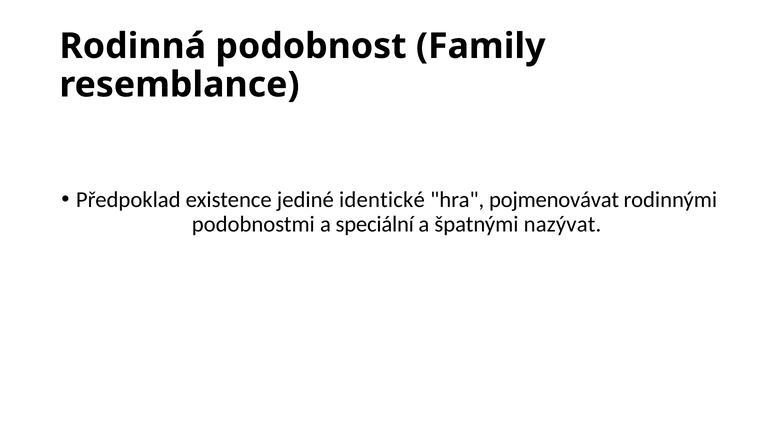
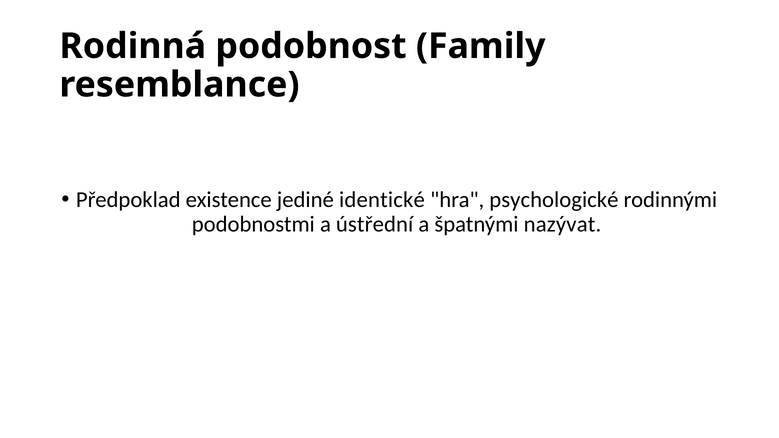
pojmenovávat: pojmenovávat -> psychologické (554, 200)
speciální: speciální -> ústřední (375, 224)
